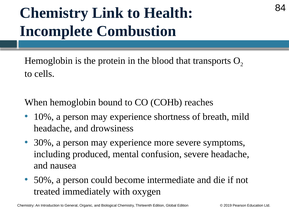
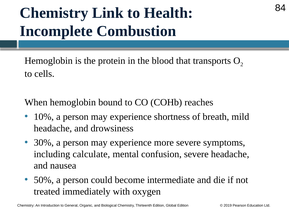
produced: produced -> calculate (91, 155)
